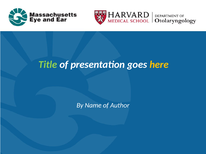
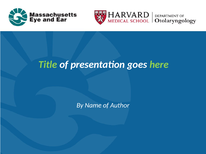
here colour: yellow -> light green (159, 65)
